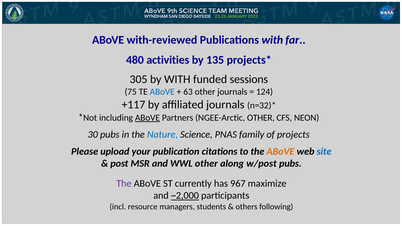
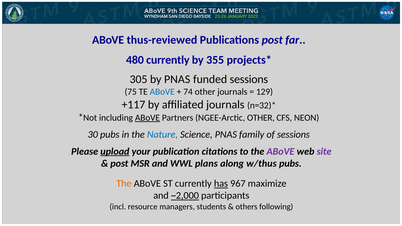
with-reviewed: with-reviewed -> thus-reviewed (162, 40)
Publications with: with -> post (272, 40)
480 activities: activities -> currently (168, 60)
135: 135 -> 355 (215, 60)
by WITH: WITH -> PNAS (177, 79)
63: 63 -> 74 (188, 92)
124: 124 -> 129 (264, 92)
of projects: projects -> sessions (293, 135)
upload underline: none -> present (115, 151)
ABoVE colour: orange -> purple (280, 151)
site colour: blue -> purple (324, 151)
WWL other: other -> plans (206, 164)
w/post: w/post -> w/thus (261, 164)
The colour: purple -> orange (124, 184)
has underline: none -> present (221, 184)
